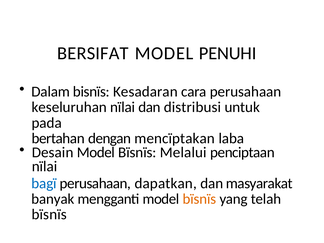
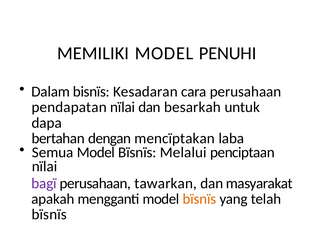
BERSIFAT: BERSIFAT -> MEMILIKI (93, 53)
keseluruhan: keseluruhan -> pendapatan (69, 107)
distribusi: distribusi -> besarkah (192, 107)
pada: pada -> dapa (47, 123)
Desain: Desain -> Semua (53, 152)
bagï colour: blue -> purple (44, 183)
dapatkan: dapatkan -> tawarkan (166, 183)
banyak: banyak -> apakah (53, 199)
